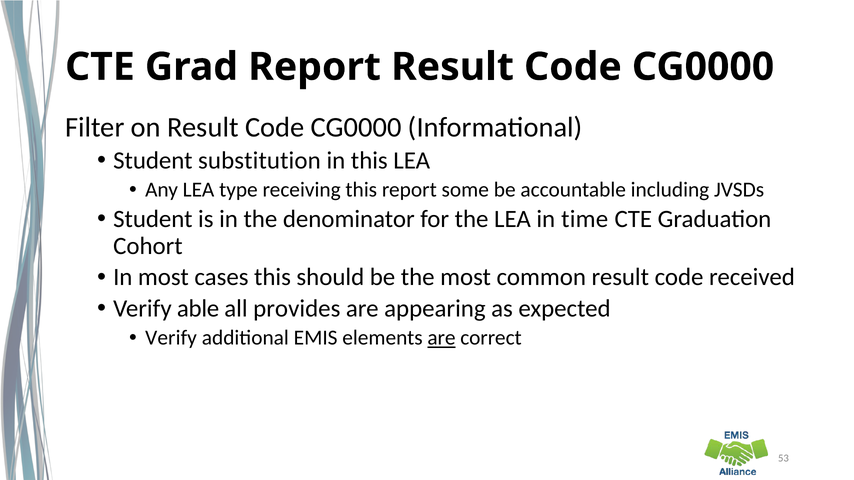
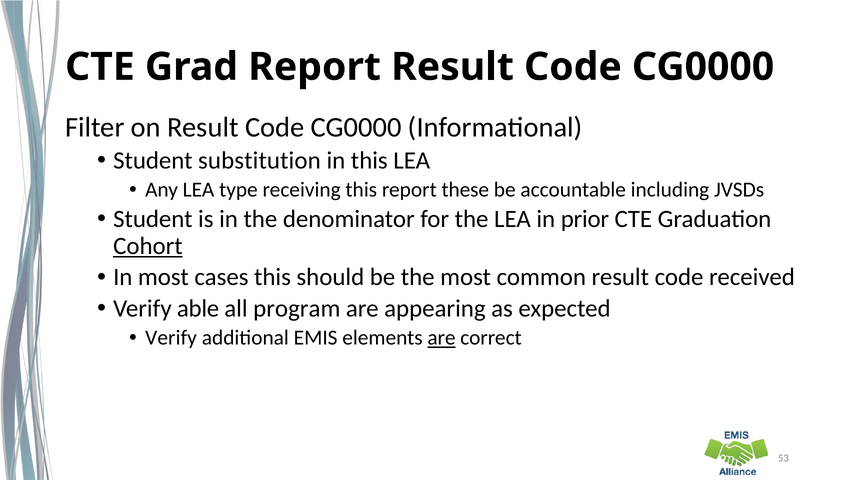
some: some -> these (465, 190)
time: time -> prior (585, 219)
Cohort underline: none -> present (148, 246)
provides: provides -> program (297, 309)
